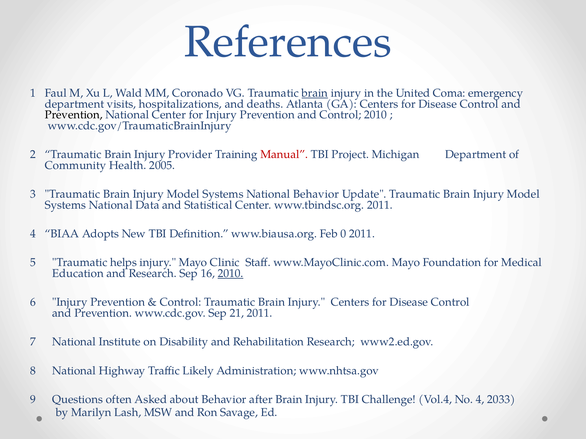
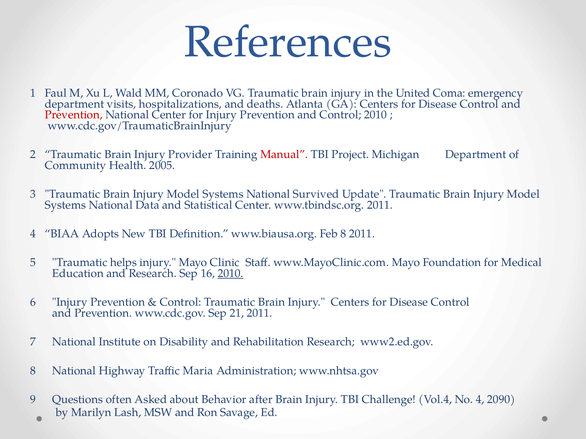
brain underline: present -> none (315, 93)
Prevention colour: black -> red (74, 115)
National Behavior: Behavior -> Survived (316, 194)
Feb 0: 0 -> 8 (343, 234)
Likely: Likely -> Maria (198, 371)
2033: 2033 -> 2090 (501, 400)
